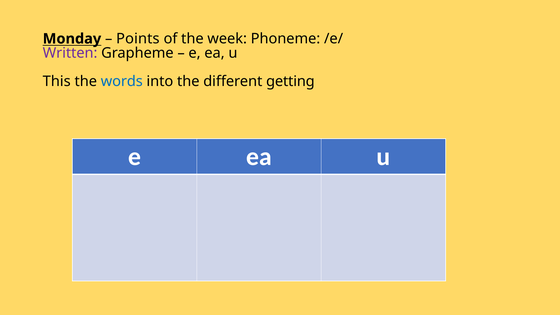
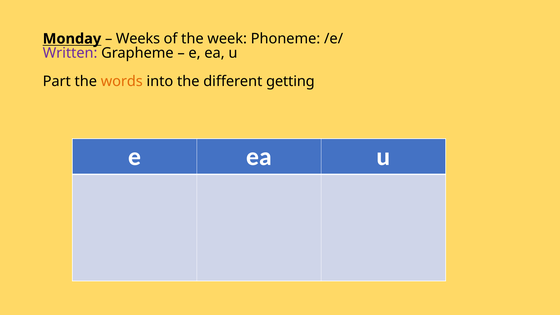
Points: Points -> Weeks (138, 39)
This: This -> Part (57, 81)
words colour: blue -> orange (122, 81)
